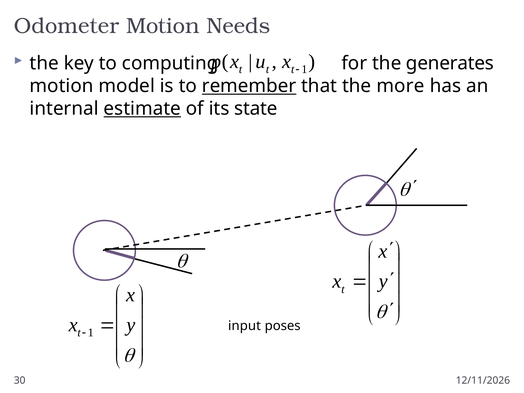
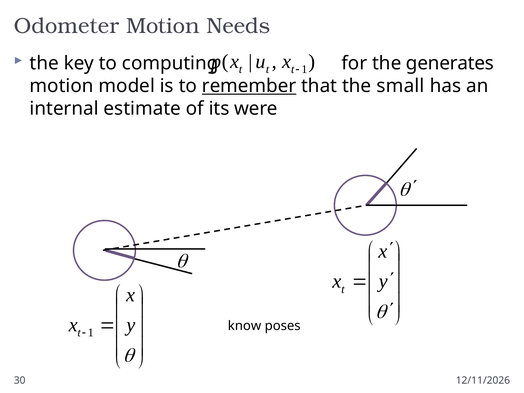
more: more -> small (400, 86)
estimate underline: present -> none (142, 109)
state: state -> were (256, 109)
input: input -> know (245, 326)
